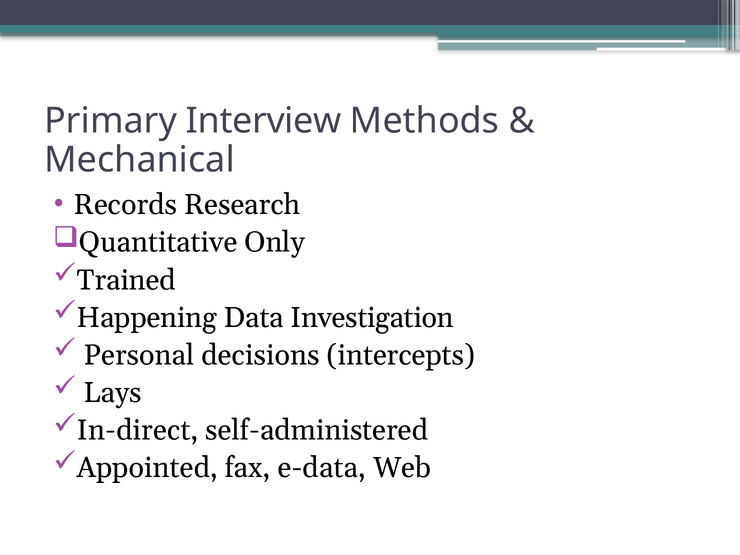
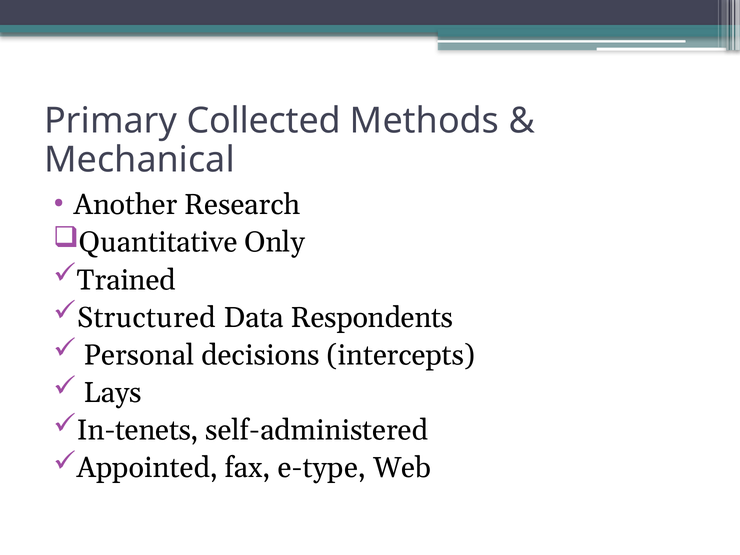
Interview: Interview -> Collected (264, 121)
Records: Records -> Another (126, 205)
Happening: Happening -> Structured (147, 318)
Investigation: Investigation -> Respondents (372, 318)
In-direct: In-direct -> In-tenets (138, 430)
e-data: e-data -> e-type (322, 468)
